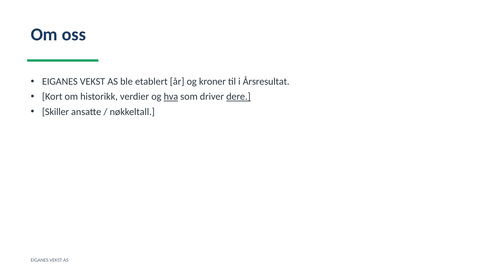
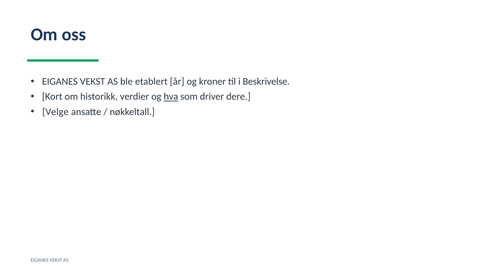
Årsresultat: Årsresultat -> Beskrivelse (266, 82)
dere underline: present -> none (238, 97)
Skiller: Skiller -> Velge (55, 112)
